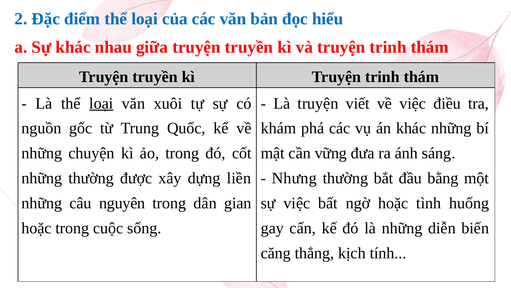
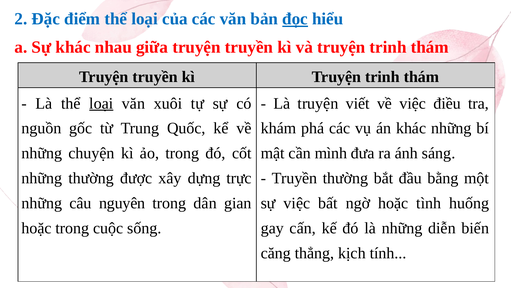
đọc underline: none -> present (295, 19)
vững: vững -> mình (331, 153)
liền: liền -> trực (239, 178)
Nhưng: Nhưng -> Truyền (294, 178)
